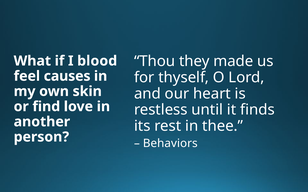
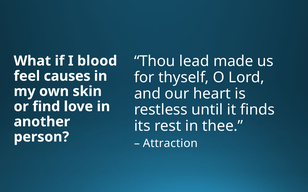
they: they -> lead (194, 61)
Behaviors: Behaviors -> Attraction (170, 144)
